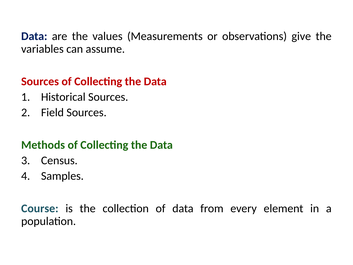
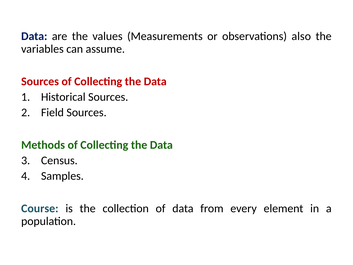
give: give -> also (301, 36)
